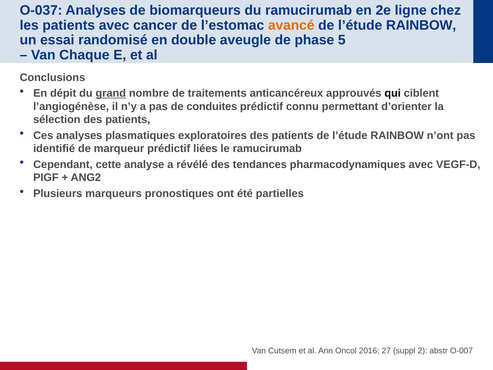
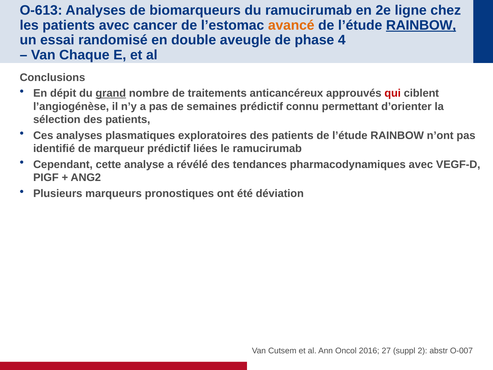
O-037: O-037 -> O-613 (41, 10)
RAINBOW underline: none -> present (421, 25)
5: 5 -> 4 (342, 40)
qui colour: black -> red (393, 93)
conduites: conduites -> semaines (212, 106)
partielles: partielles -> déviation (280, 193)
